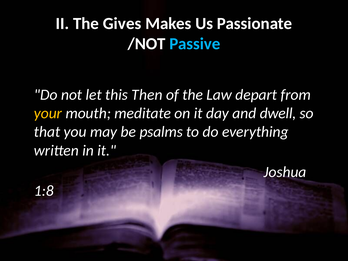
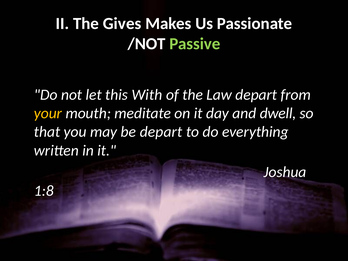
Passive colour: light blue -> light green (195, 44)
Then: Then -> With (147, 95)
be psalms: psalms -> depart (161, 132)
